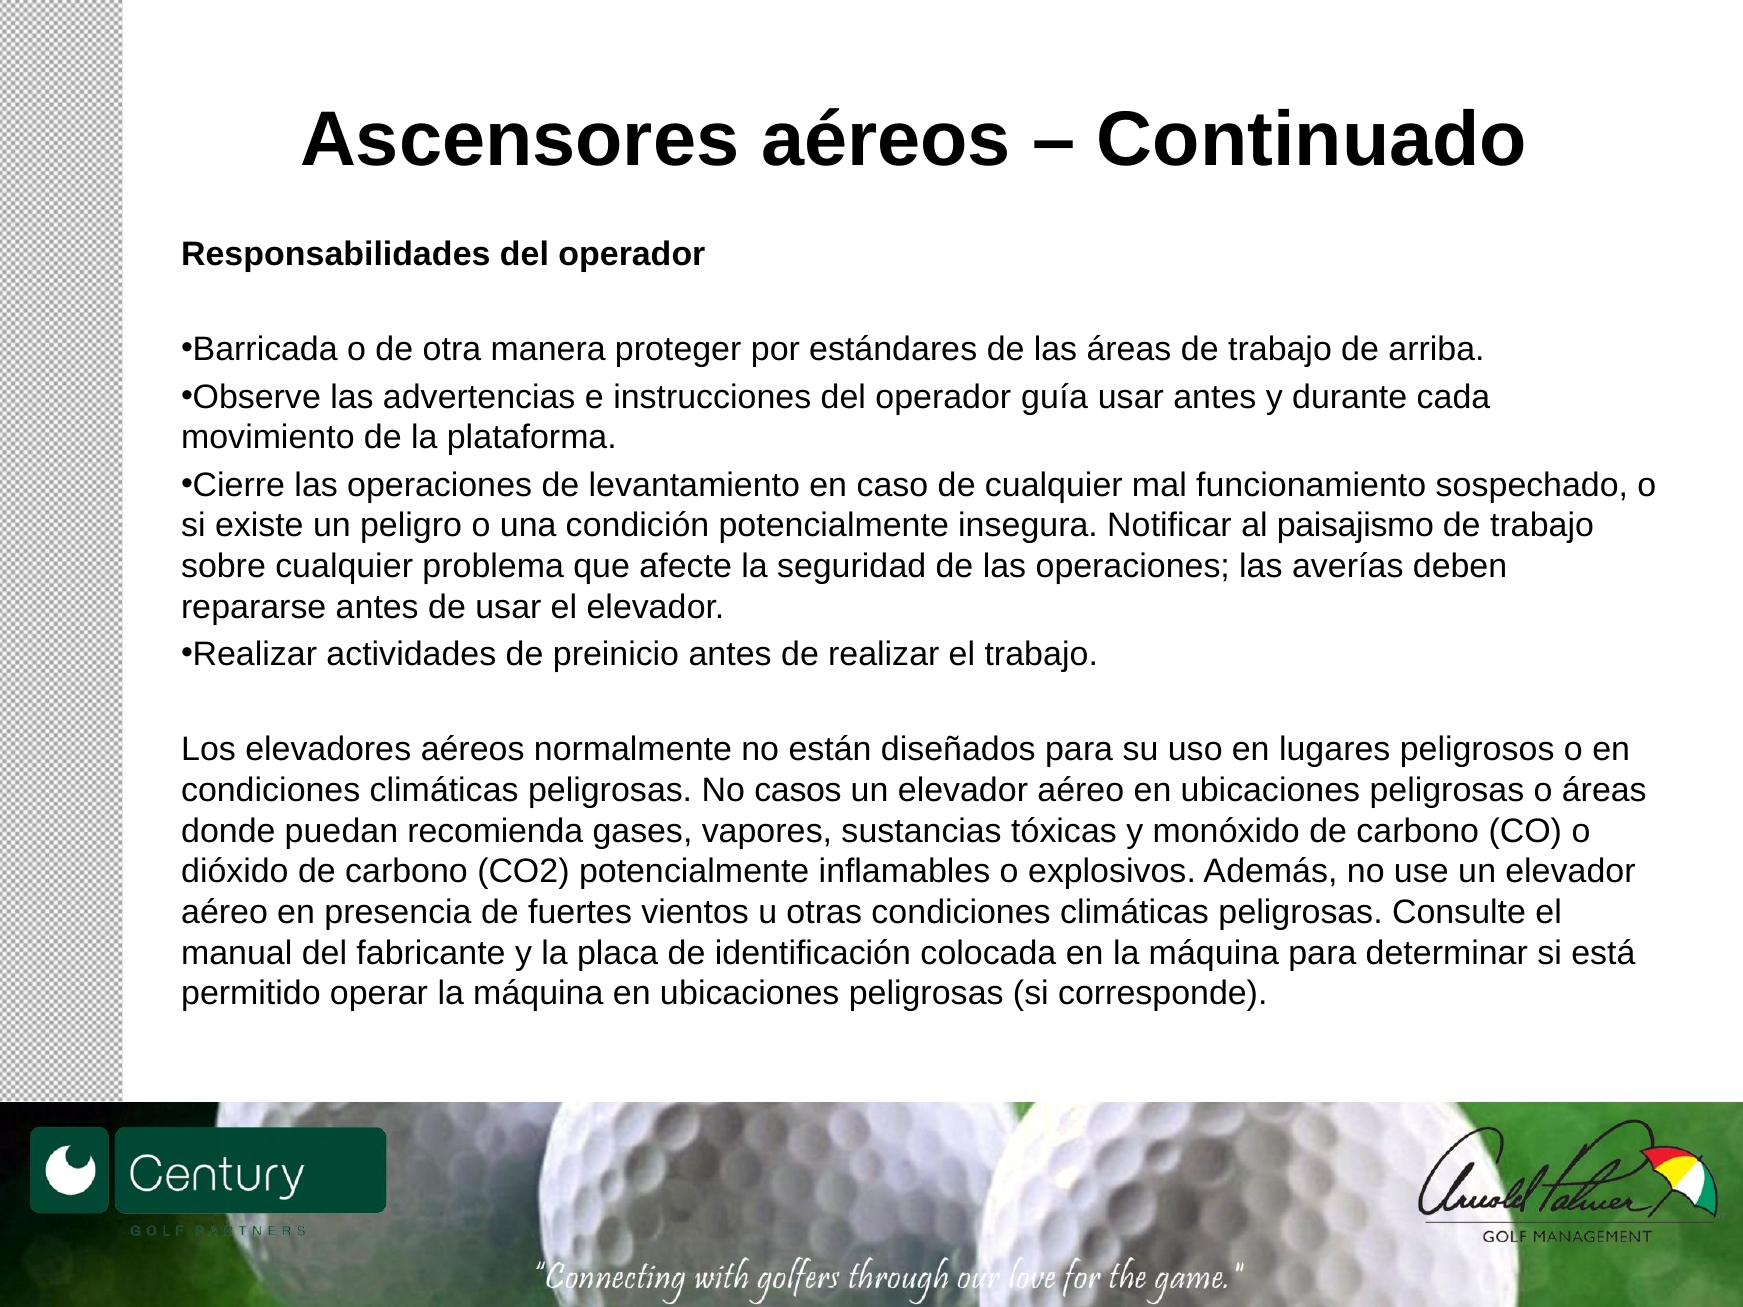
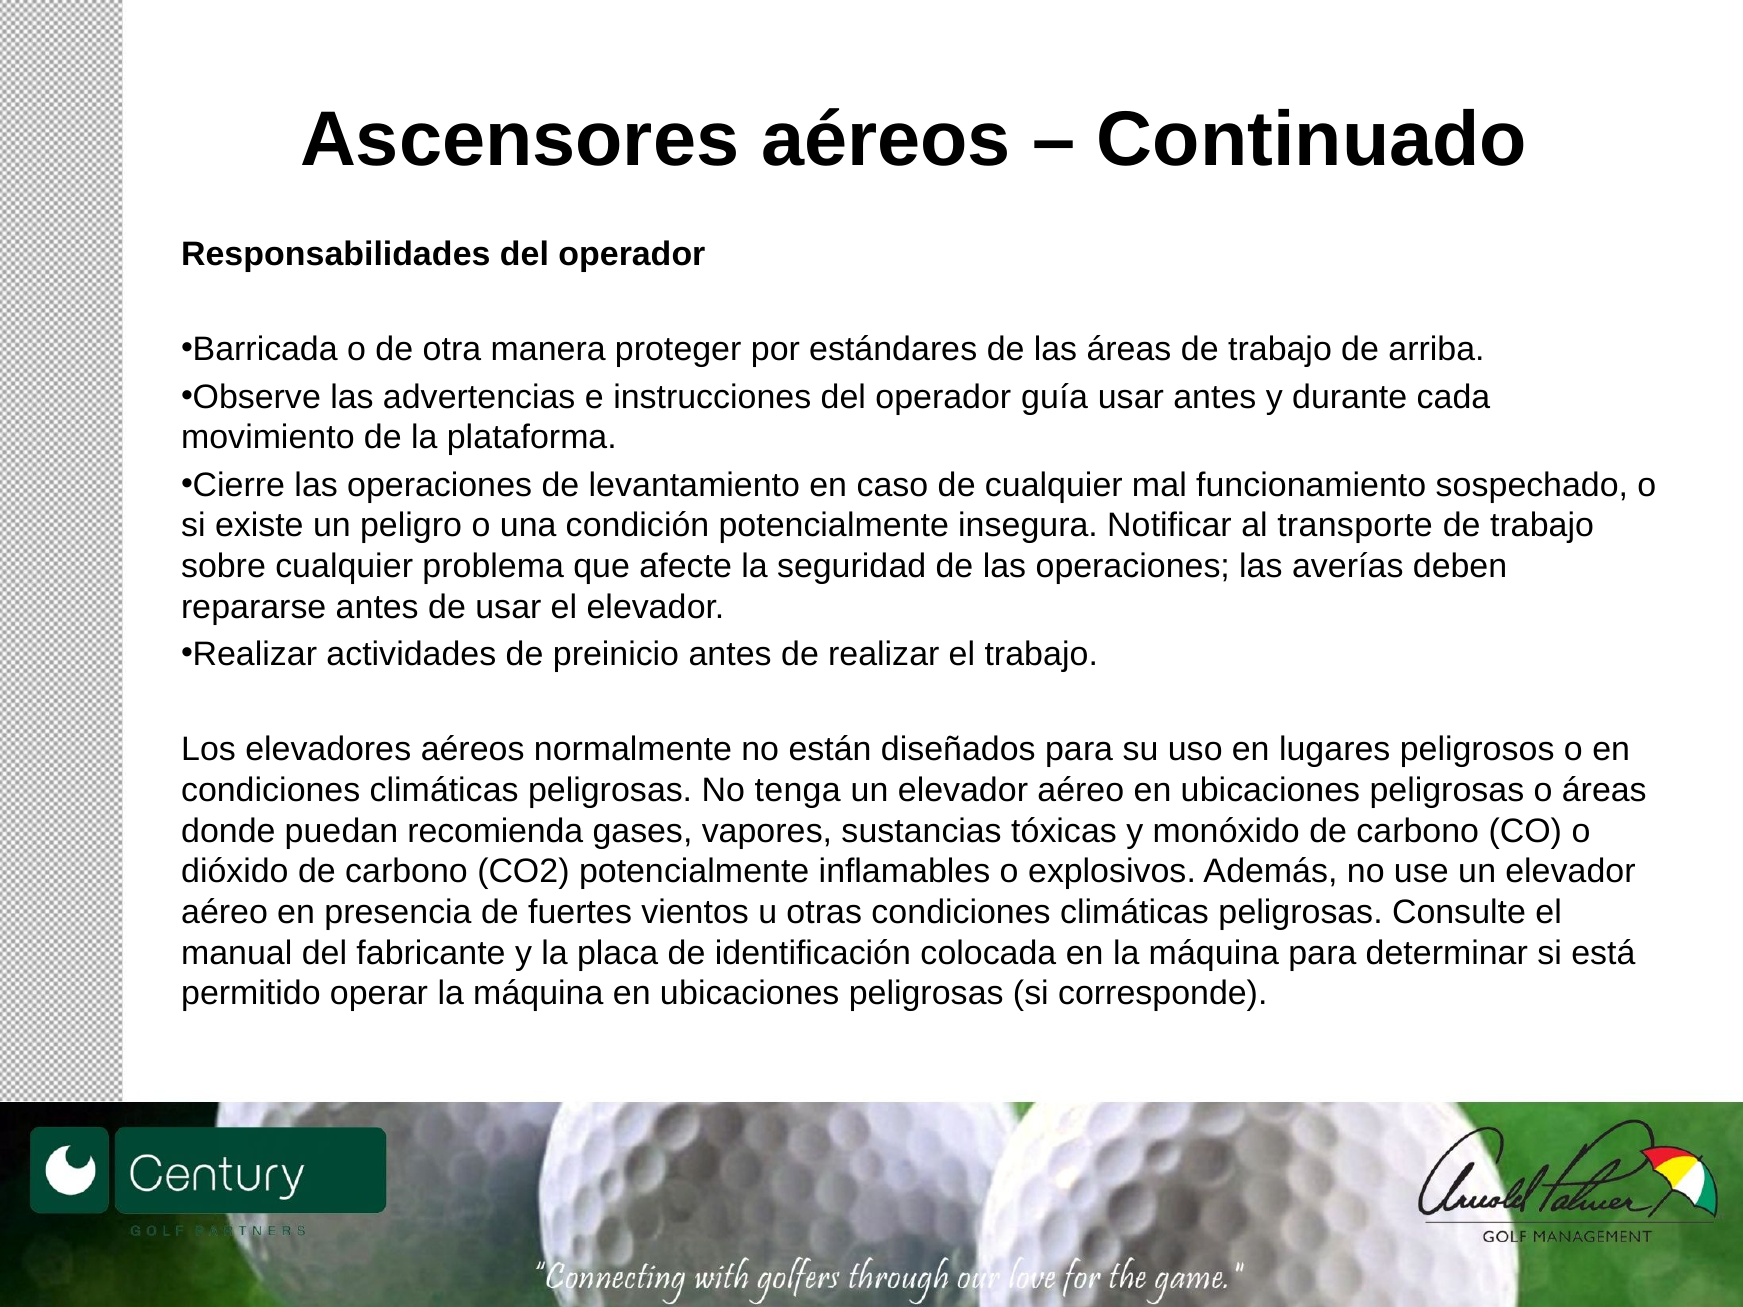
paisajismo: paisajismo -> transporte (1355, 526)
casos: casos -> tenga (798, 790)
